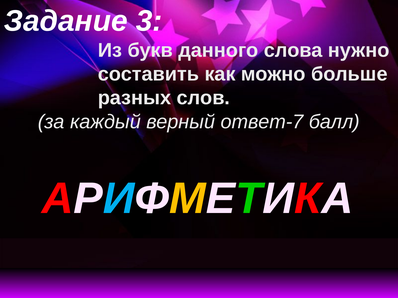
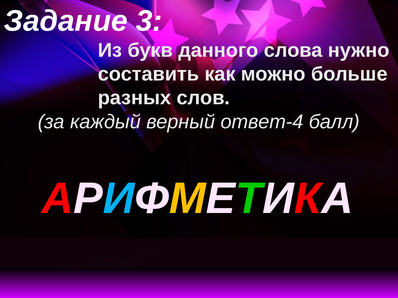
ответ-7: ответ-7 -> ответ-4 (262, 122)
